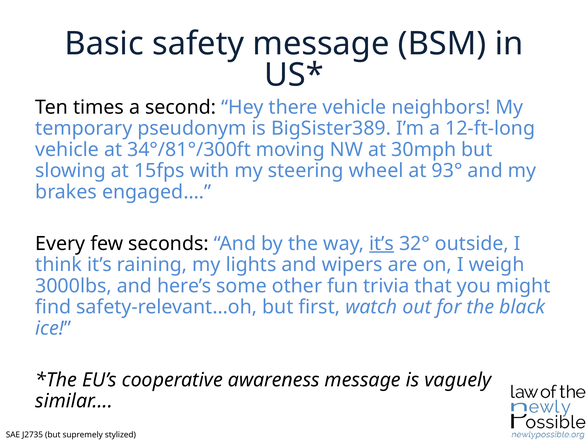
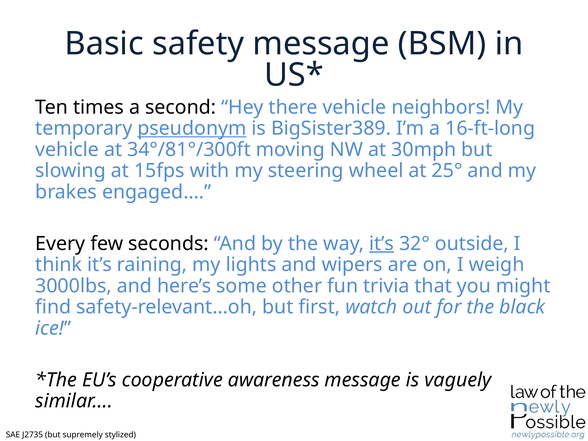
pseudonym underline: none -> present (192, 128)
12-ft-long: 12-ft-long -> 16-ft-long (490, 128)
93°: 93° -> 25° (447, 171)
